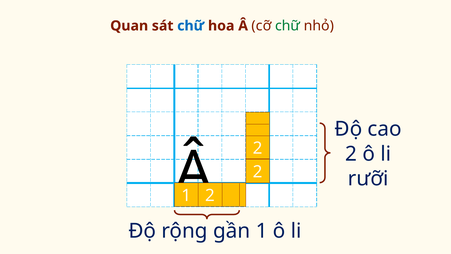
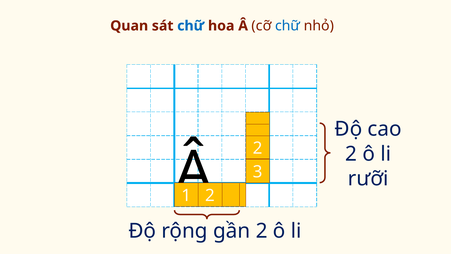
chữ colour: green -> blue (288, 26)
2: 2 -> 3 (258, 172)
gần 1: 1 -> 2 (262, 231)
